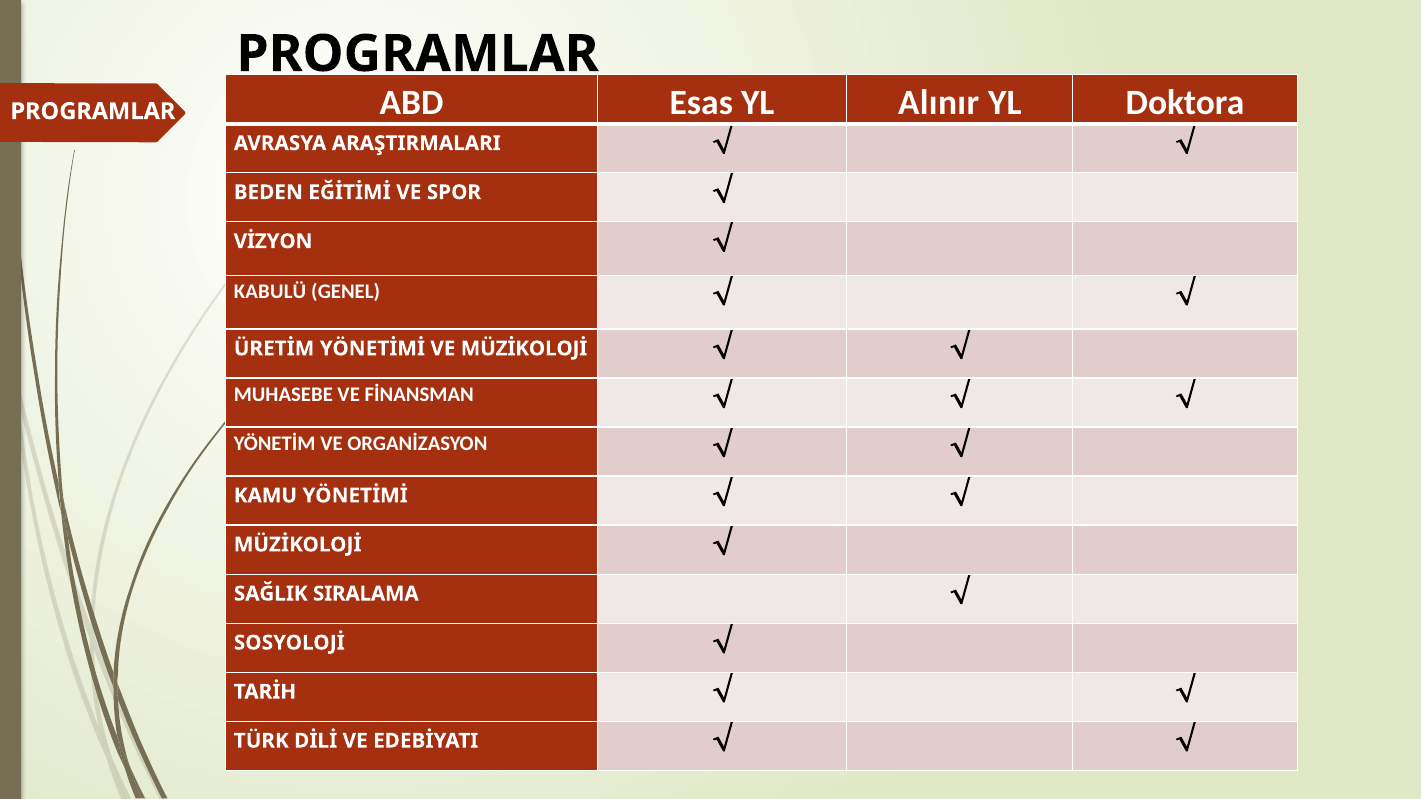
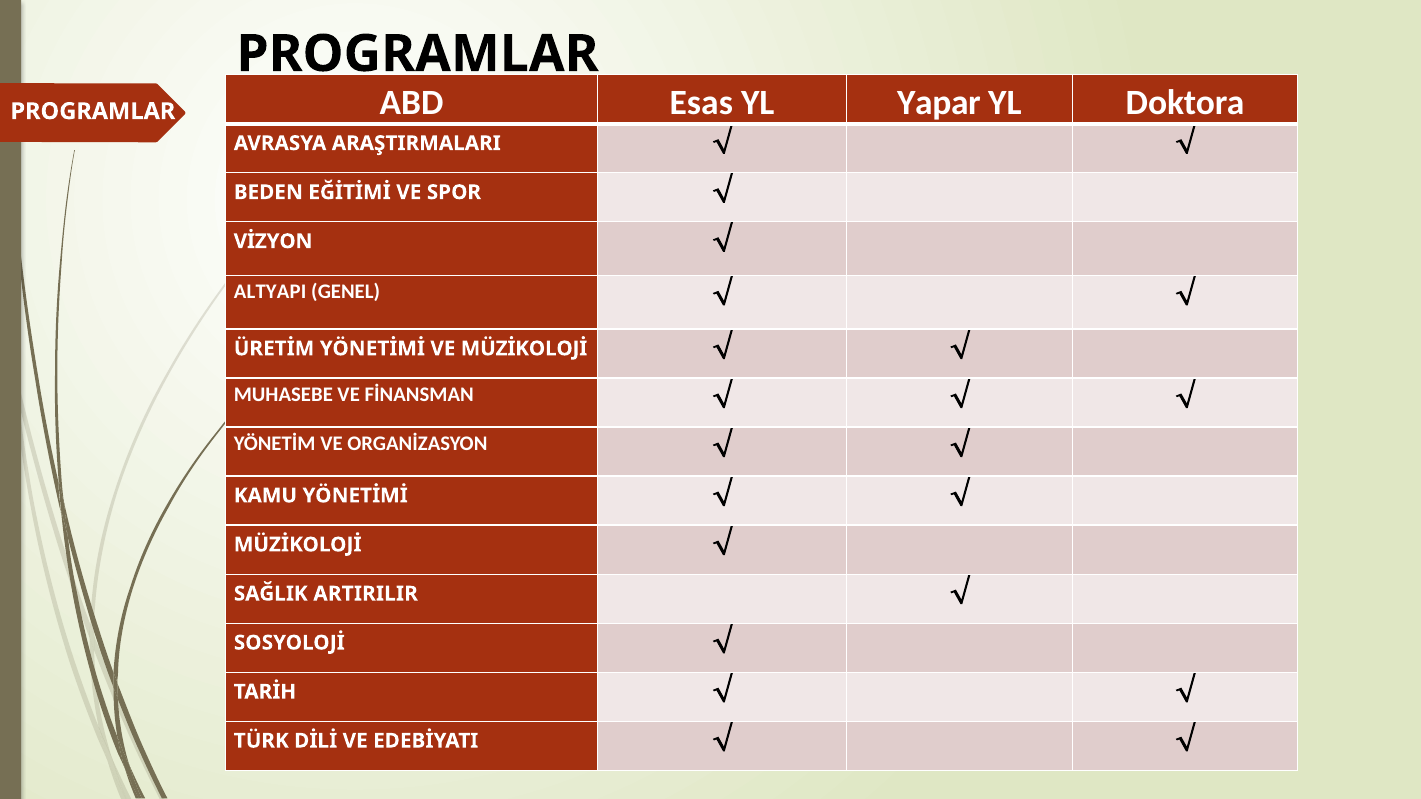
Alınır: Alınır -> Yapar (939, 103)
KABULÜ: KABULÜ -> ALTYAPI (270, 292)
SIRALAMA: SIRALAMA -> ARTIRILIR (366, 594)
